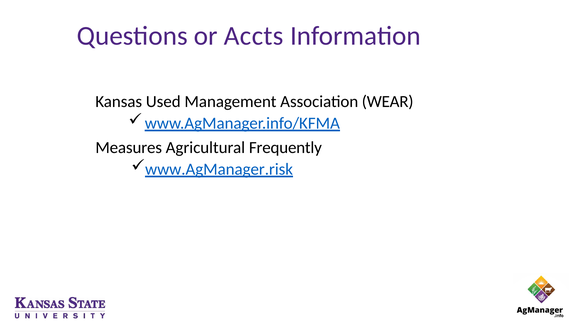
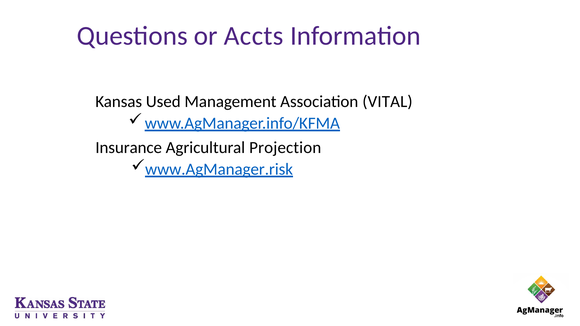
WEAR: WEAR -> VITAL (387, 102)
Measures: Measures -> Insurance (129, 148)
Frequently: Frequently -> Projection (285, 148)
